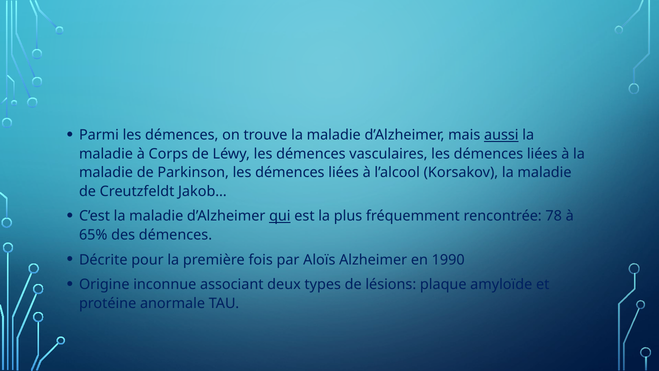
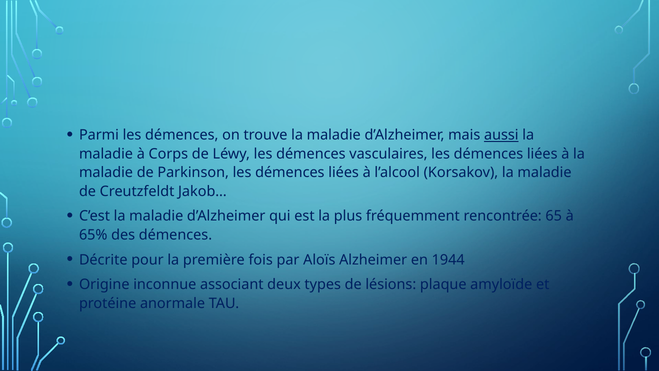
qui underline: present -> none (280, 216)
78: 78 -> 65 (554, 216)
1990: 1990 -> 1944 (448, 260)
